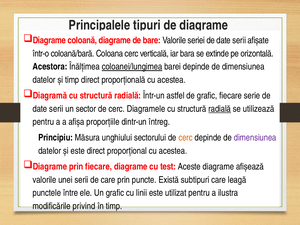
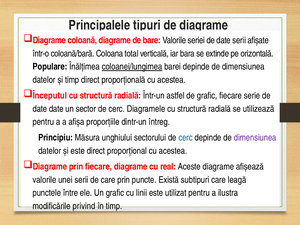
Coloana cerc: cerc -> total (132, 53)
Acestora: Acestora -> Populare (50, 67)
Diagramă: Diagramă -> Începutul (50, 96)
serii: serii -> date (56, 109)
radială underline: present -> none (220, 109)
cerc colour: orange -> blue (186, 138)
test: test -> real (168, 167)
